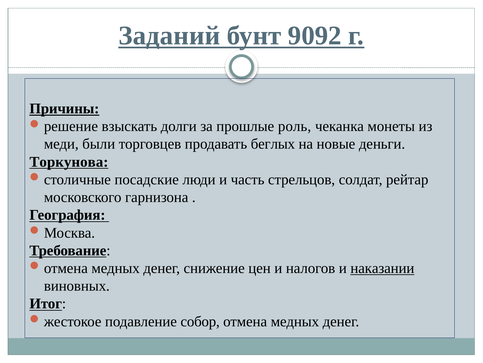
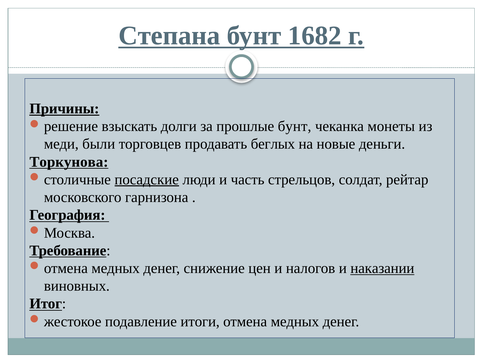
Заданий: Заданий -> Степана (169, 36)
9092: 9092 -> 1682 (315, 36)
прошлые роль: роль -> бунт (295, 126)
посадские underline: none -> present (147, 179)
собор: собор -> итоги (200, 321)
